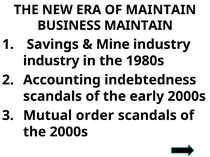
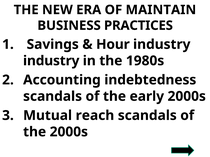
BUSINESS MAINTAIN: MAINTAIN -> PRACTICES (138, 26)
Mine: Mine -> Hour (113, 44)
order: order -> reach (95, 116)
